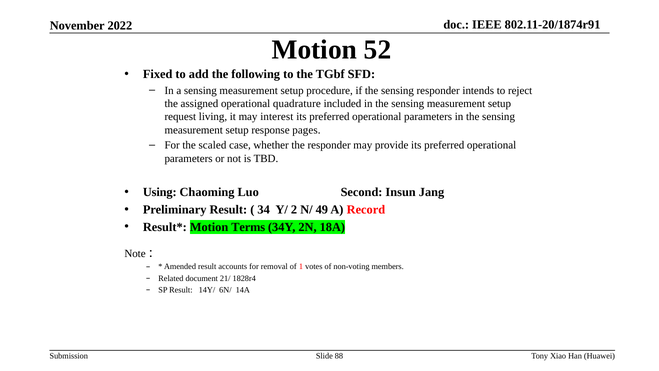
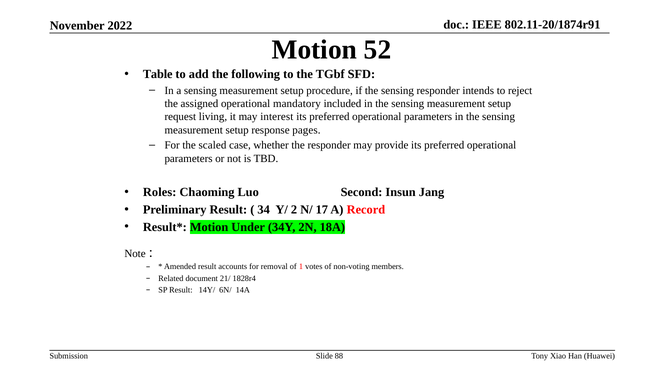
Fixed: Fixed -> Table (158, 74)
quadrature: quadrature -> mandatory (297, 103)
Using: Using -> Roles (160, 192)
49: 49 -> 17 (322, 210)
Terms: Terms -> Under (248, 227)
